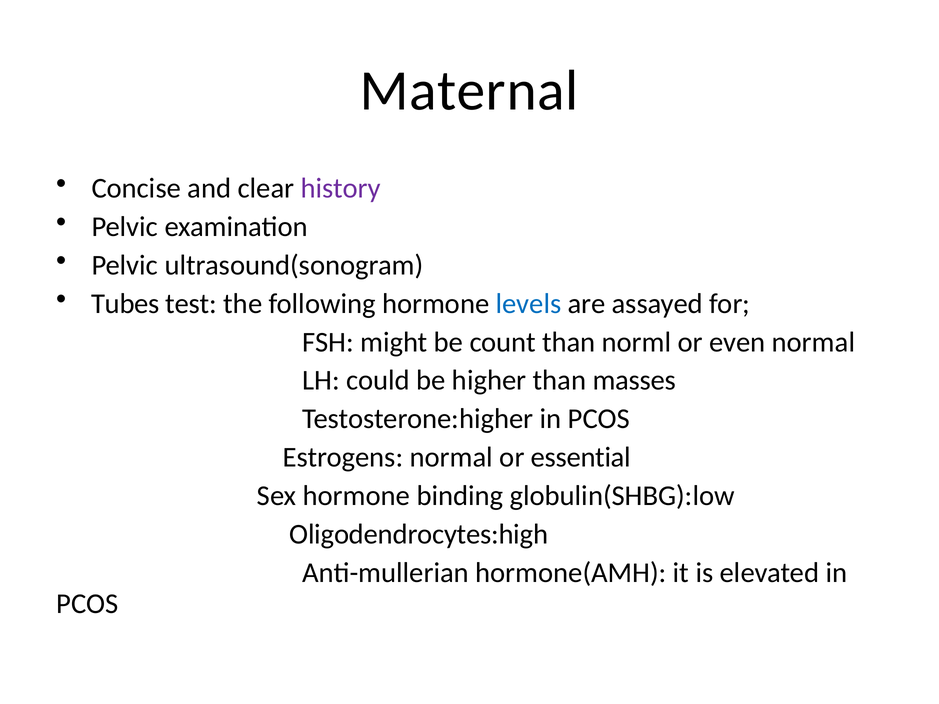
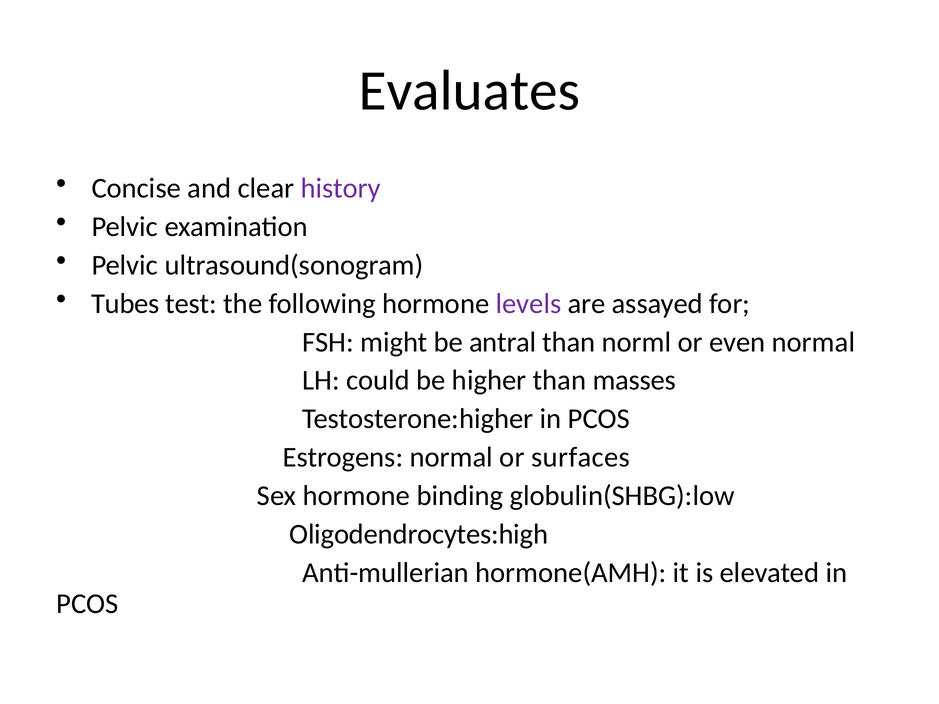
Maternal: Maternal -> Evaluates (469, 91)
levels colour: blue -> purple (529, 304)
count: count -> antral (503, 342)
essential: essential -> surfaces (581, 458)
